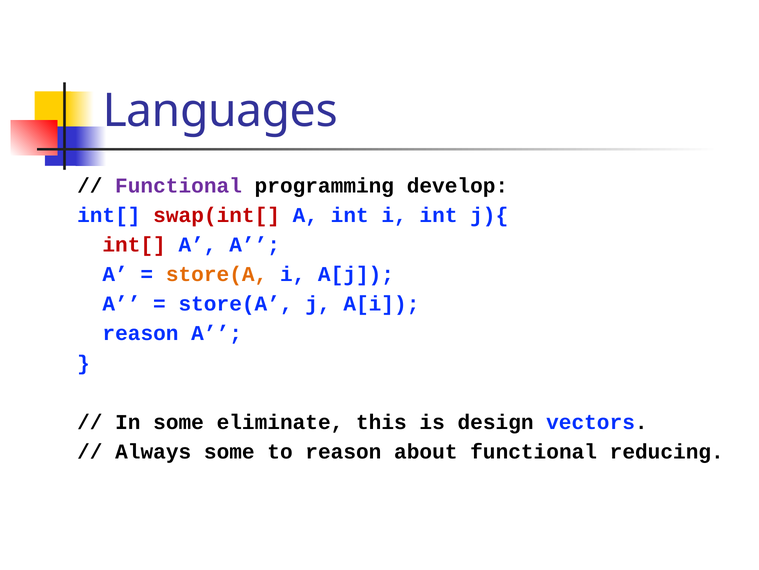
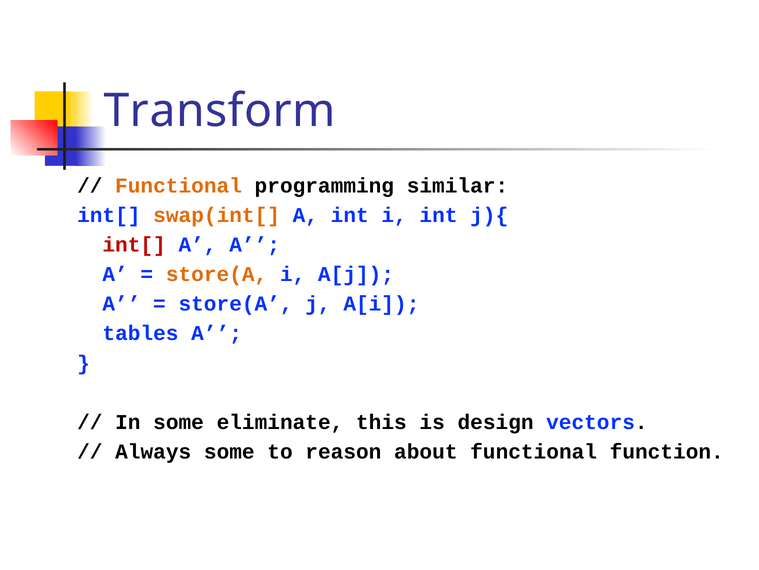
Languages: Languages -> Transform (220, 111)
Functional colour: purple -> orange (179, 185)
develop: develop -> similar (457, 185)
swap(int[ colour: red -> orange (217, 215)
reason: reason -> tables (140, 333)
reducing: reducing -> function (667, 451)
